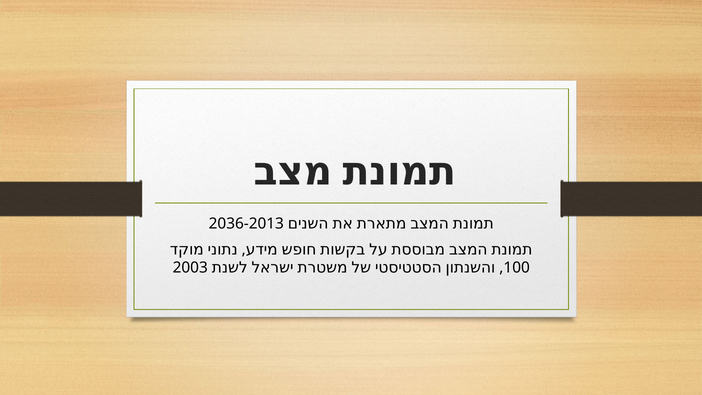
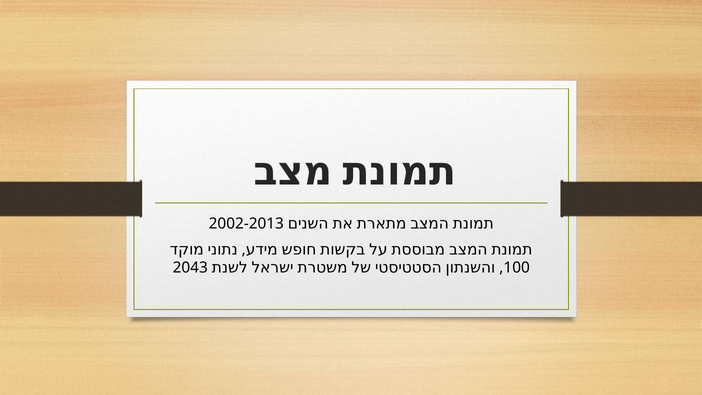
2036-2013: 2036-2013 -> 2002-2013 (246, 224)
2003: 2003 -> 2043 (190, 268)
